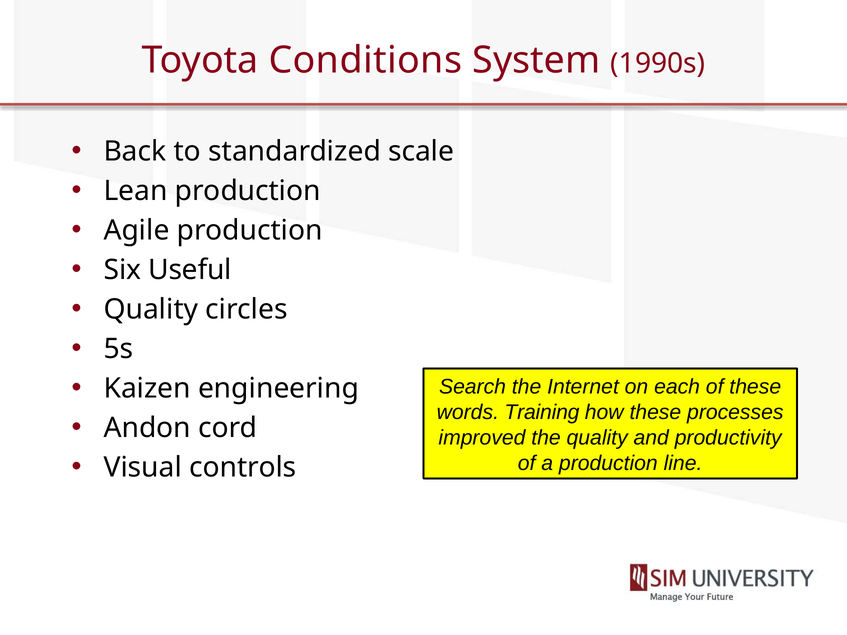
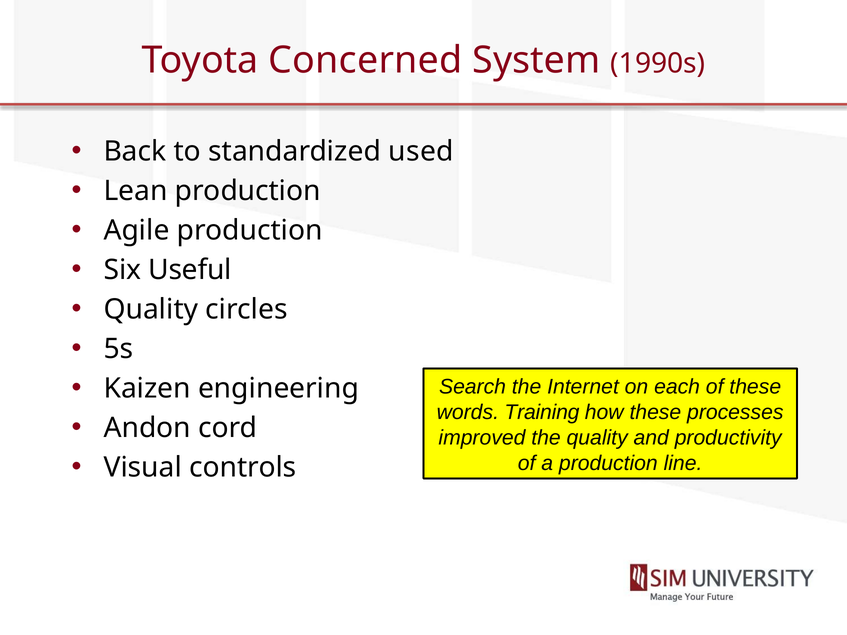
Conditions: Conditions -> Concerned (365, 60)
scale: scale -> used (421, 152)
